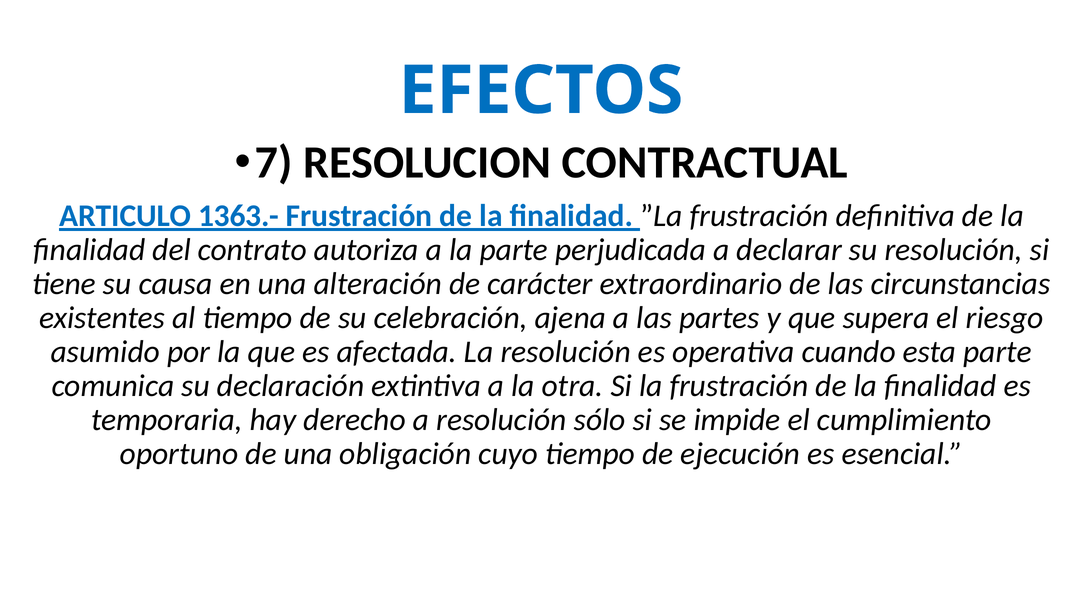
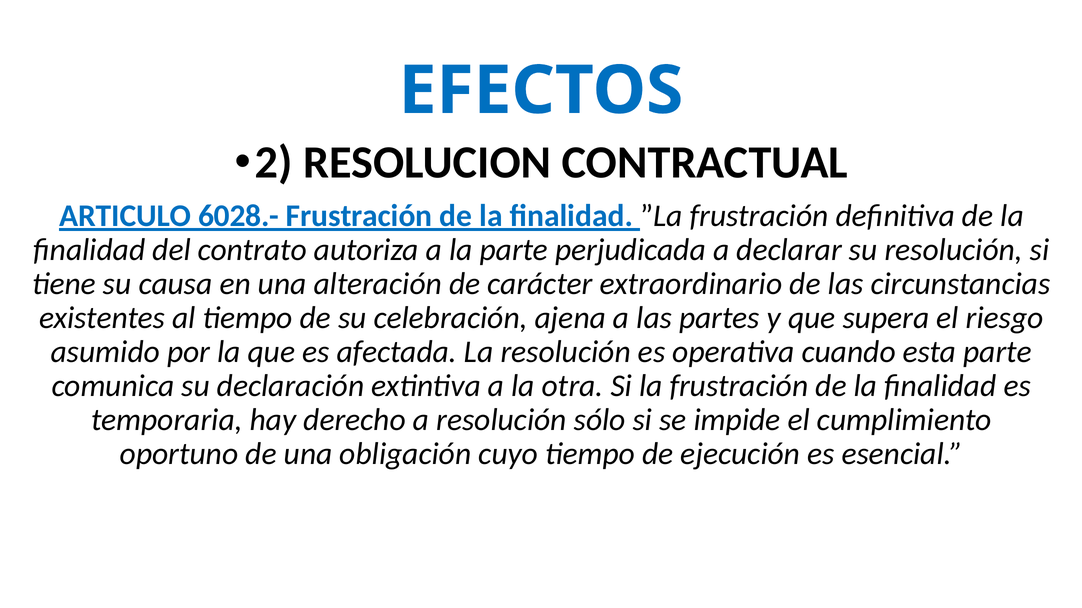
7: 7 -> 2 (274, 163)
1363.-: 1363.- -> 6028.- (239, 216)
